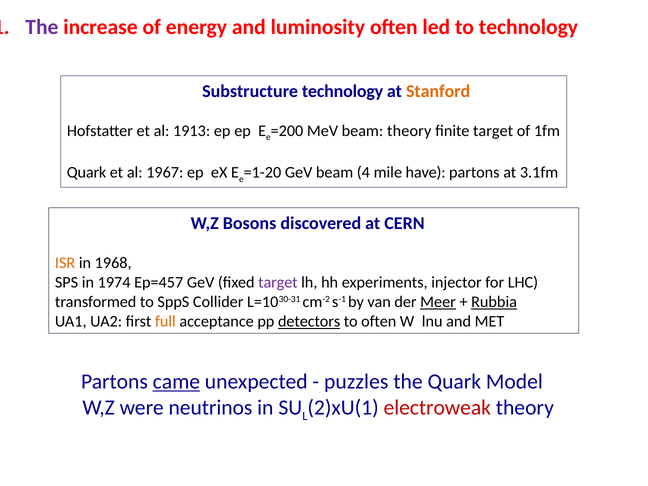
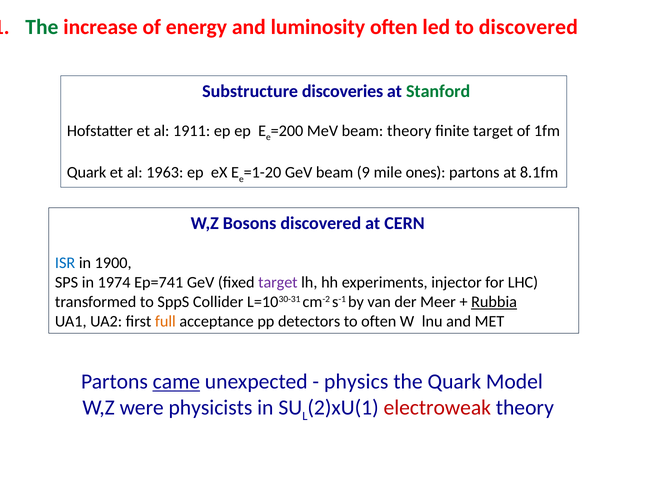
The colour: purple -> green (42, 27)
to technology: technology -> discovered (528, 27)
Substructure technology: technology -> discoveries (343, 91)
Stanford colour: orange -> green (438, 91)
1913: 1913 -> 1911 (192, 131)
1967: 1967 -> 1963 (165, 173)
4: 4 -> 9 (363, 173)
have: have -> ones (426, 173)
3.1fm: 3.1fm -> 8.1fm (539, 173)
ISR colour: orange -> blue (65, 263)
1968: 1968 -> 1900 (113, 263)
Ep=457: Ep=457 -> Ep=741 (159, 283)
Meer underline: present -> none (438, 302)
detectors underline: present -> none (309, 321)
puzzles: puzzles -> physics (356, 382)
neutrinos: neutrinos -> physicists (210, 408)
